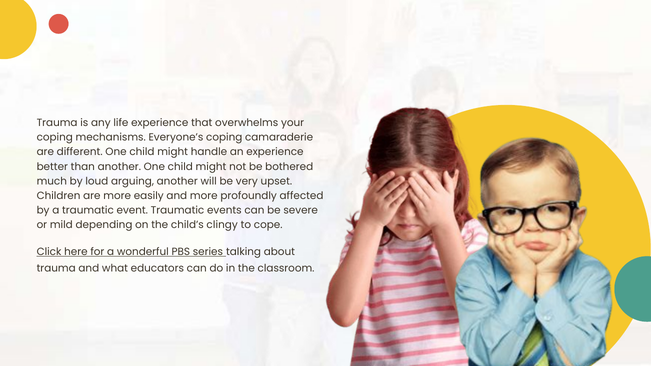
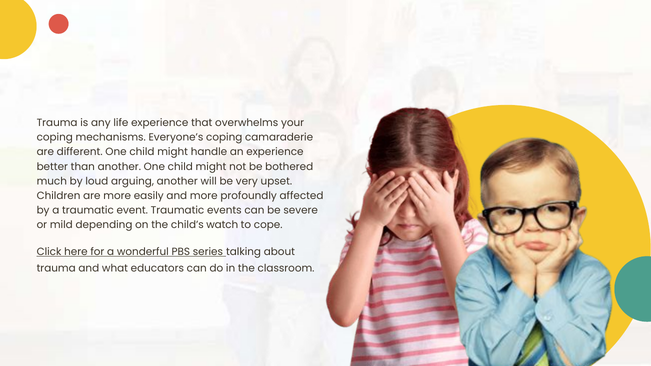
clingy: clingy -> watch (222, 225)
